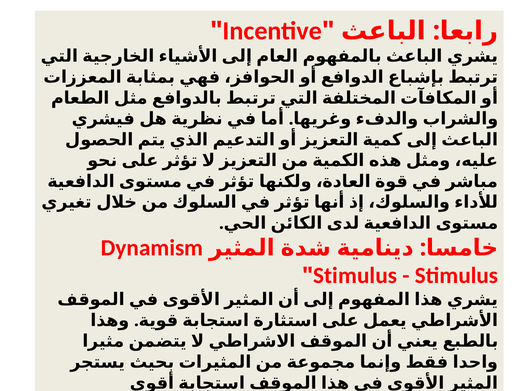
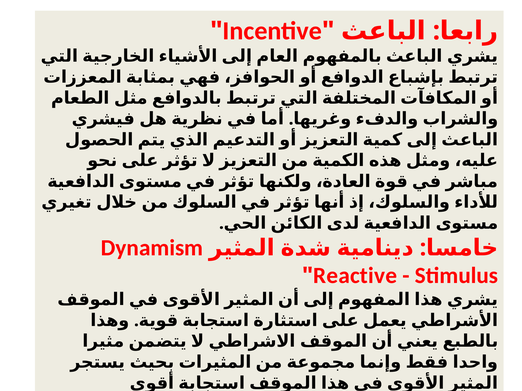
Stimulus: Stimulus -> Reactive (355, 276)
